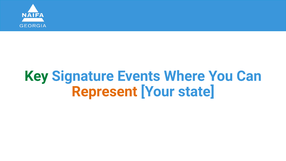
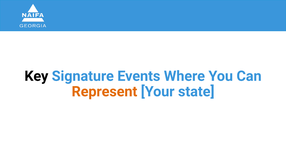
Key colour: green -> black (36, 76)
